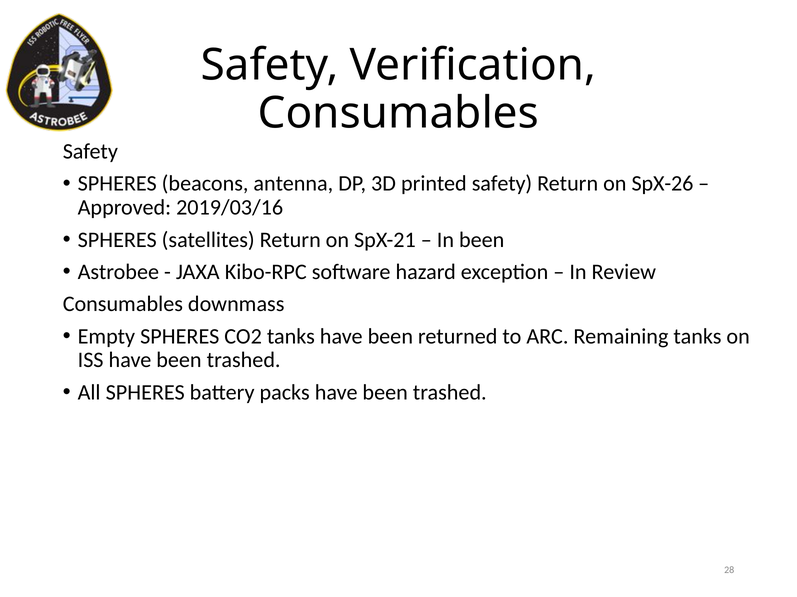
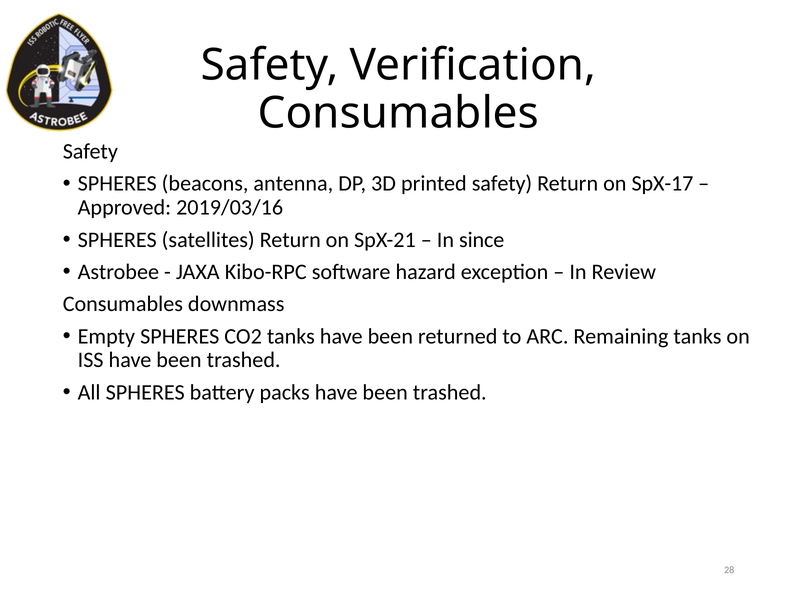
SpX-26: SpX-26 -> SpX-17 (662, 184)
In been: been -> since (482, 240)
